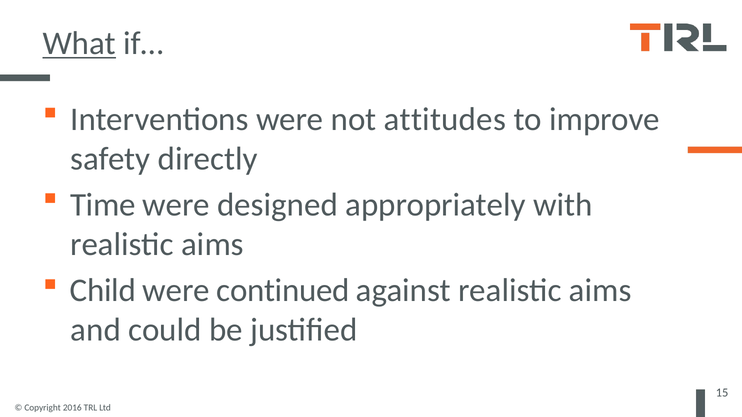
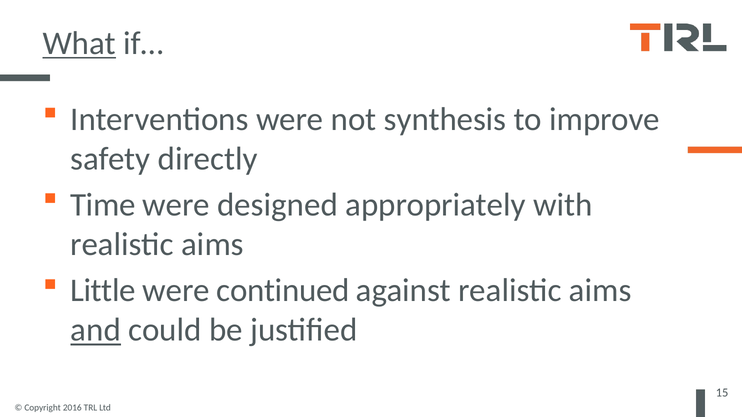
attitudes: attitudes -> synthesis (445, 119)
Child: Child -> Little (103, 291)
and underline: none -> present (96, 330)
